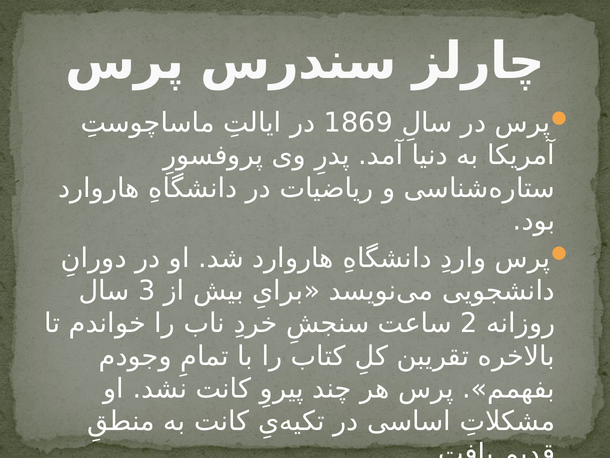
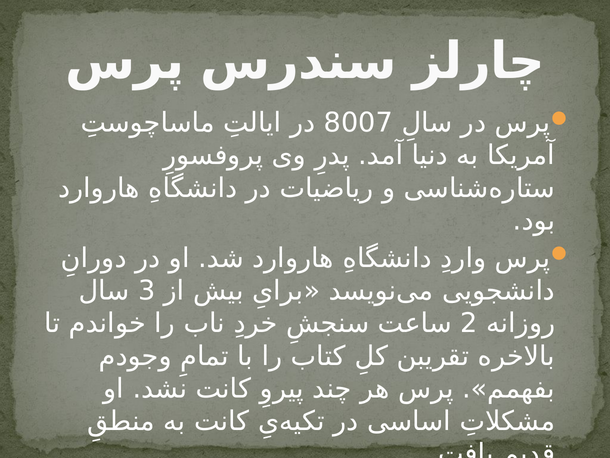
1869: 1869 -> 8007 (358, 123)
